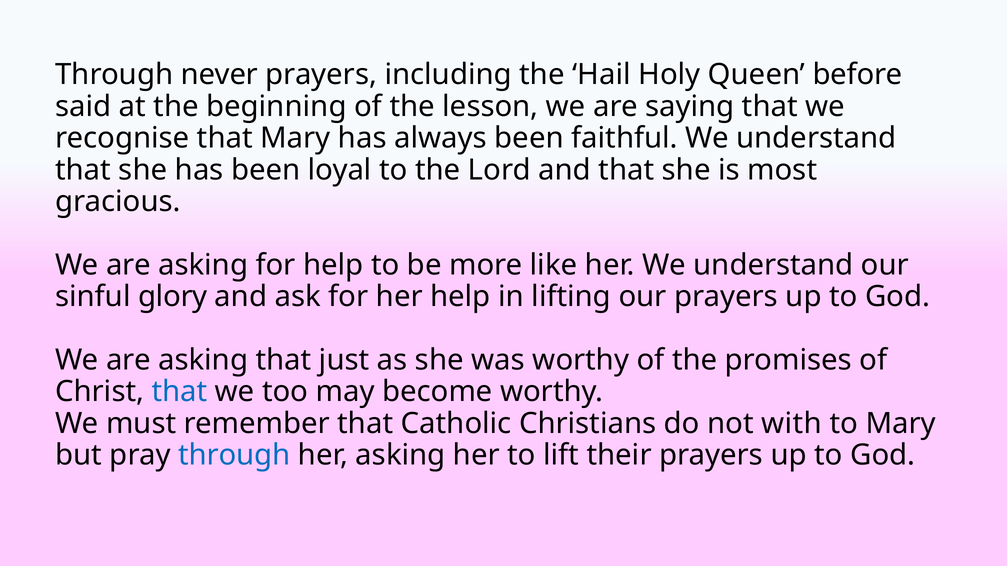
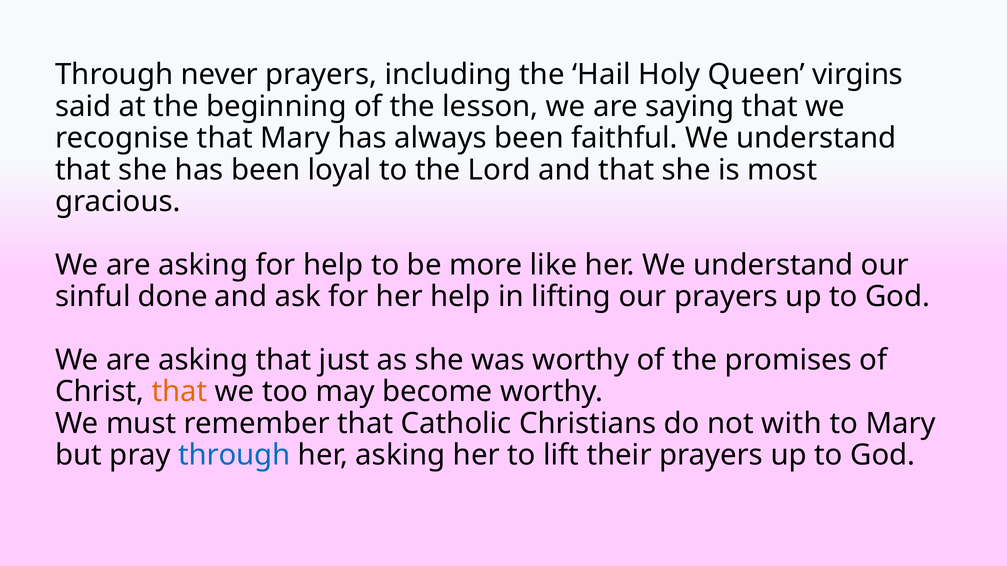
before: before -> virgins (858, 75)
glory: glory -> done (173, 297)
that colour: blue -> orange (180, 392)
